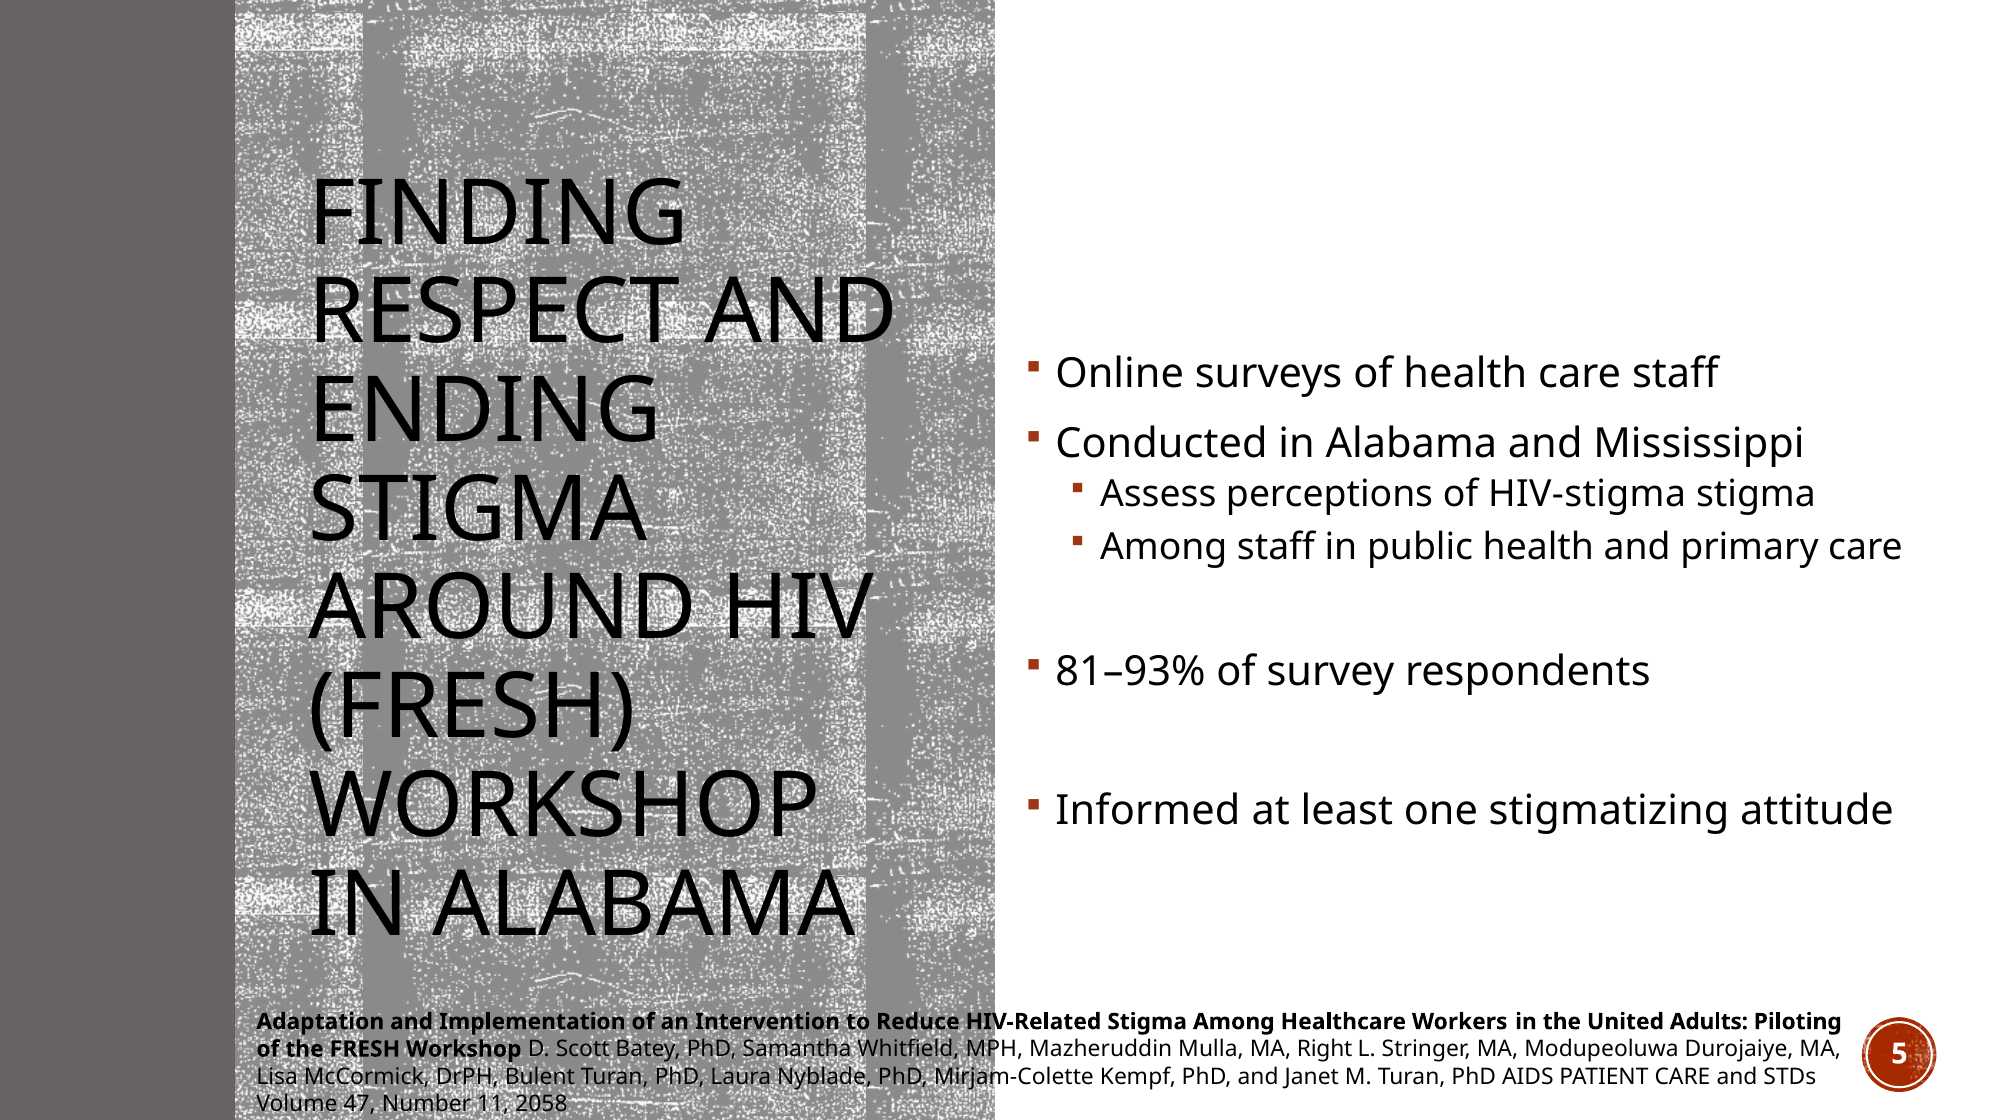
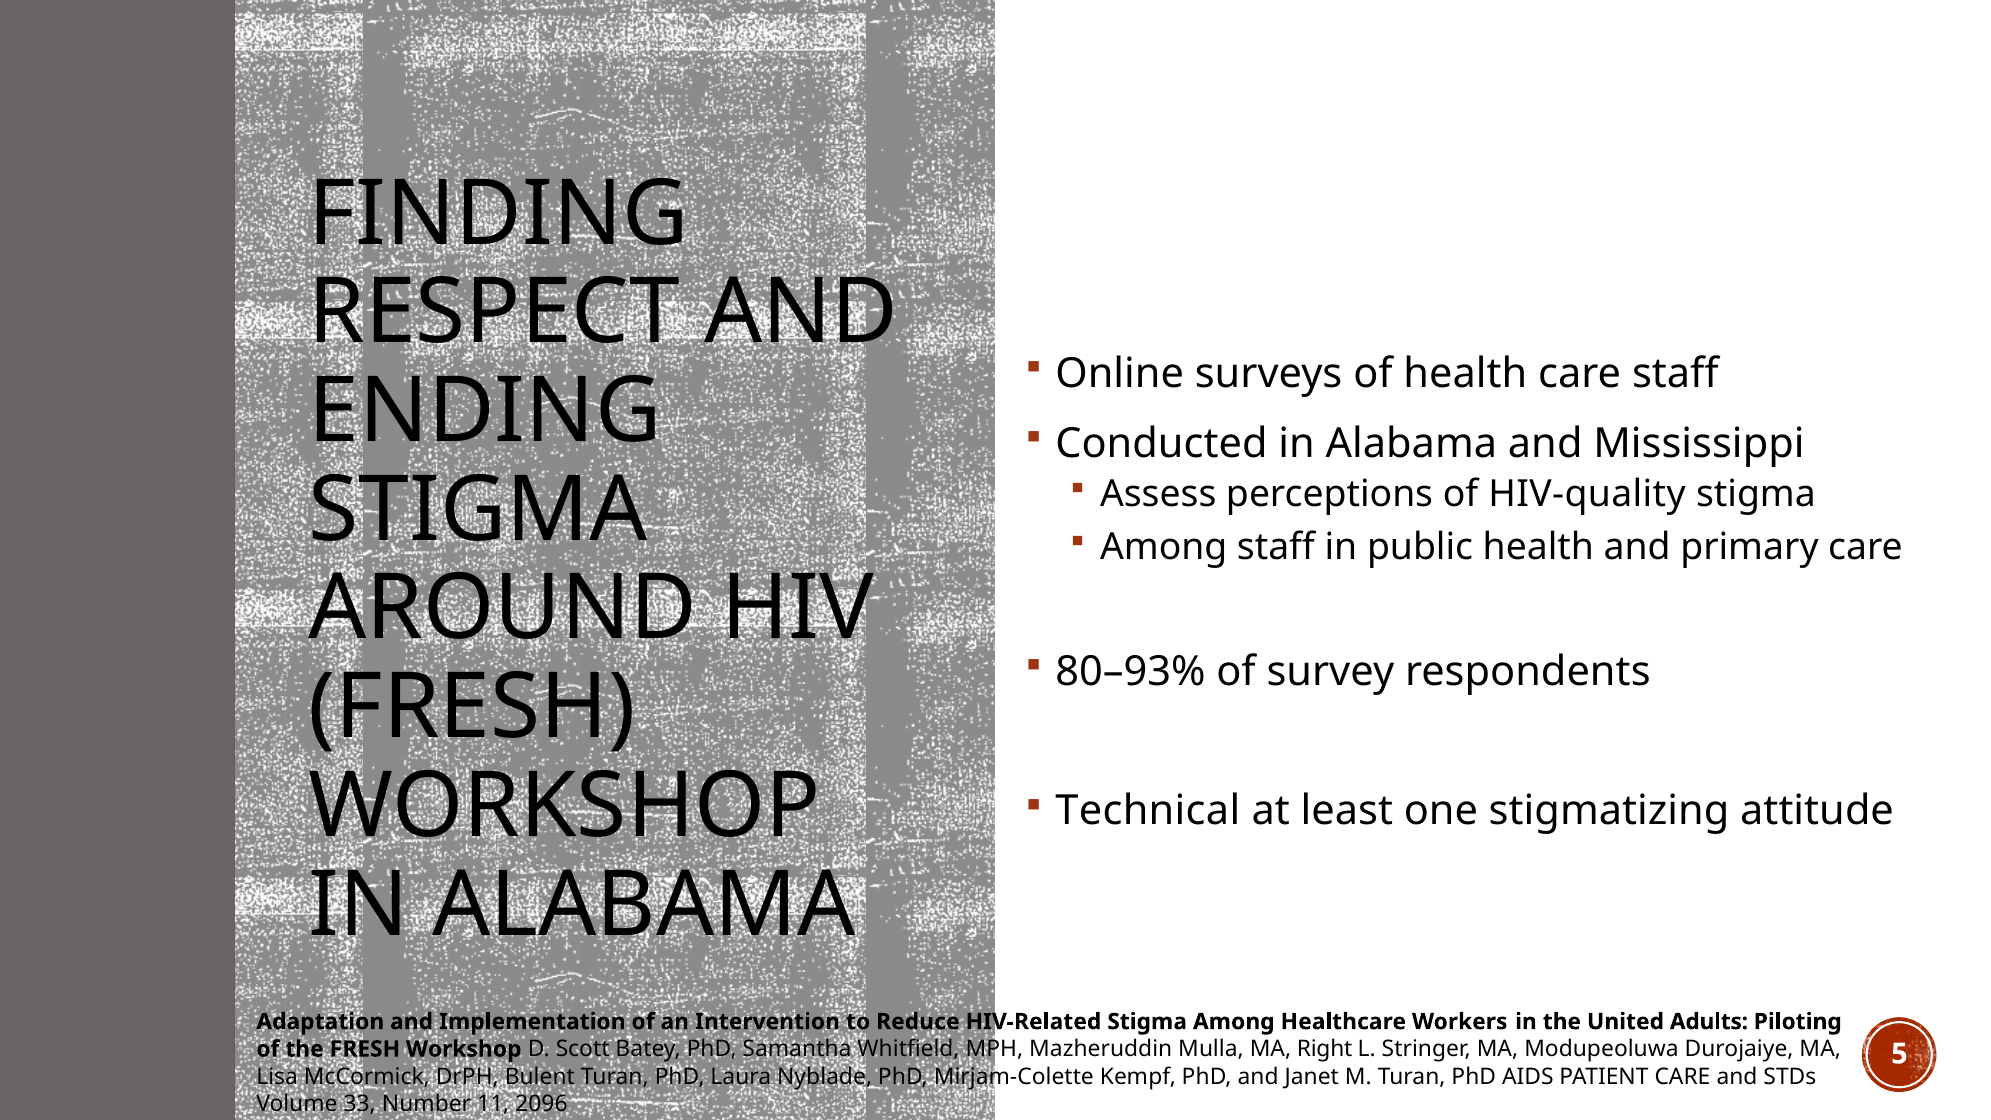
HIV-stigma: HIV-stigma -> HIV-quality (1587, 494)
81–93%: 81–93% -> 80–93% (1130, 671)
Informed: Informed -> Technical (1148, 811)
47: 47 -> 33 (360, 1104)
2058: 2058 -> 2096 (541, 1104)
